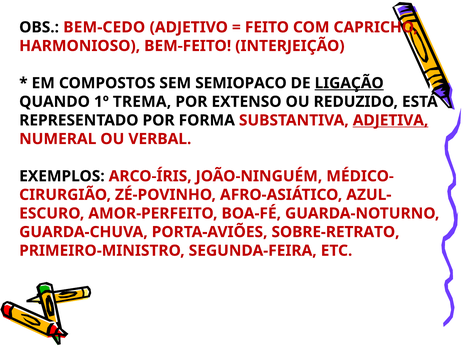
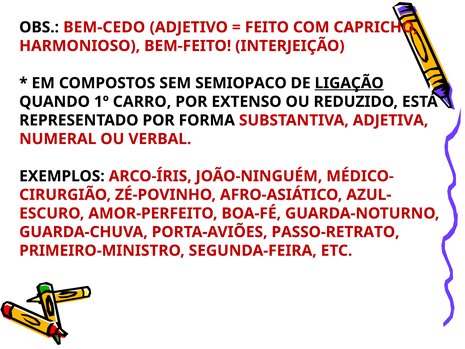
TREMA: TREMA -> CARRO (142, 102)
ADJETIVA underline: present -> none (391, 120)
SOBRE-RETRATO: SOBRE-RETRATO -> PASSO-RETRATO (335, 232)
